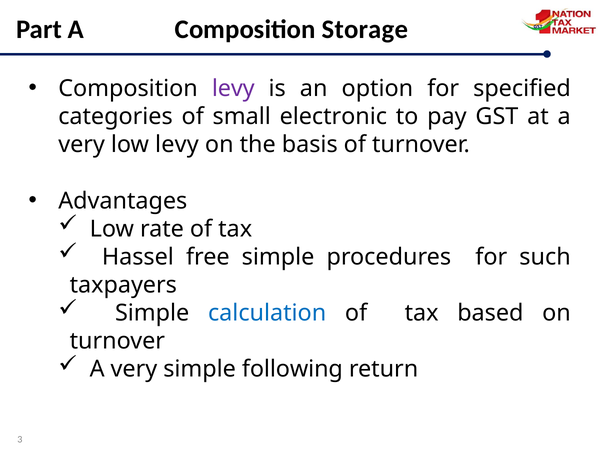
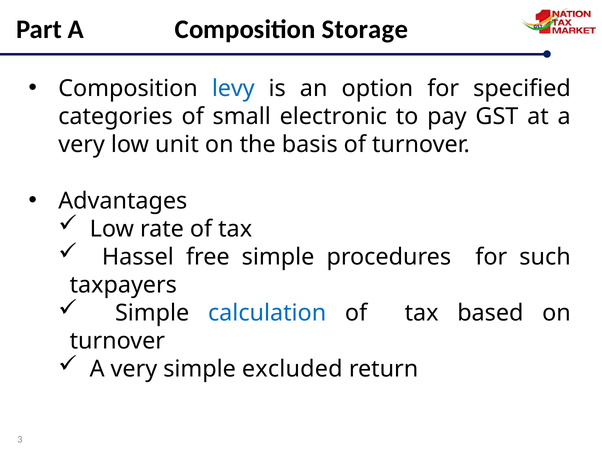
levy colour: purple -> blue (233, 89)
low levy: levy -> unit (177, 145)
following: following -> excluded (292, 370)
